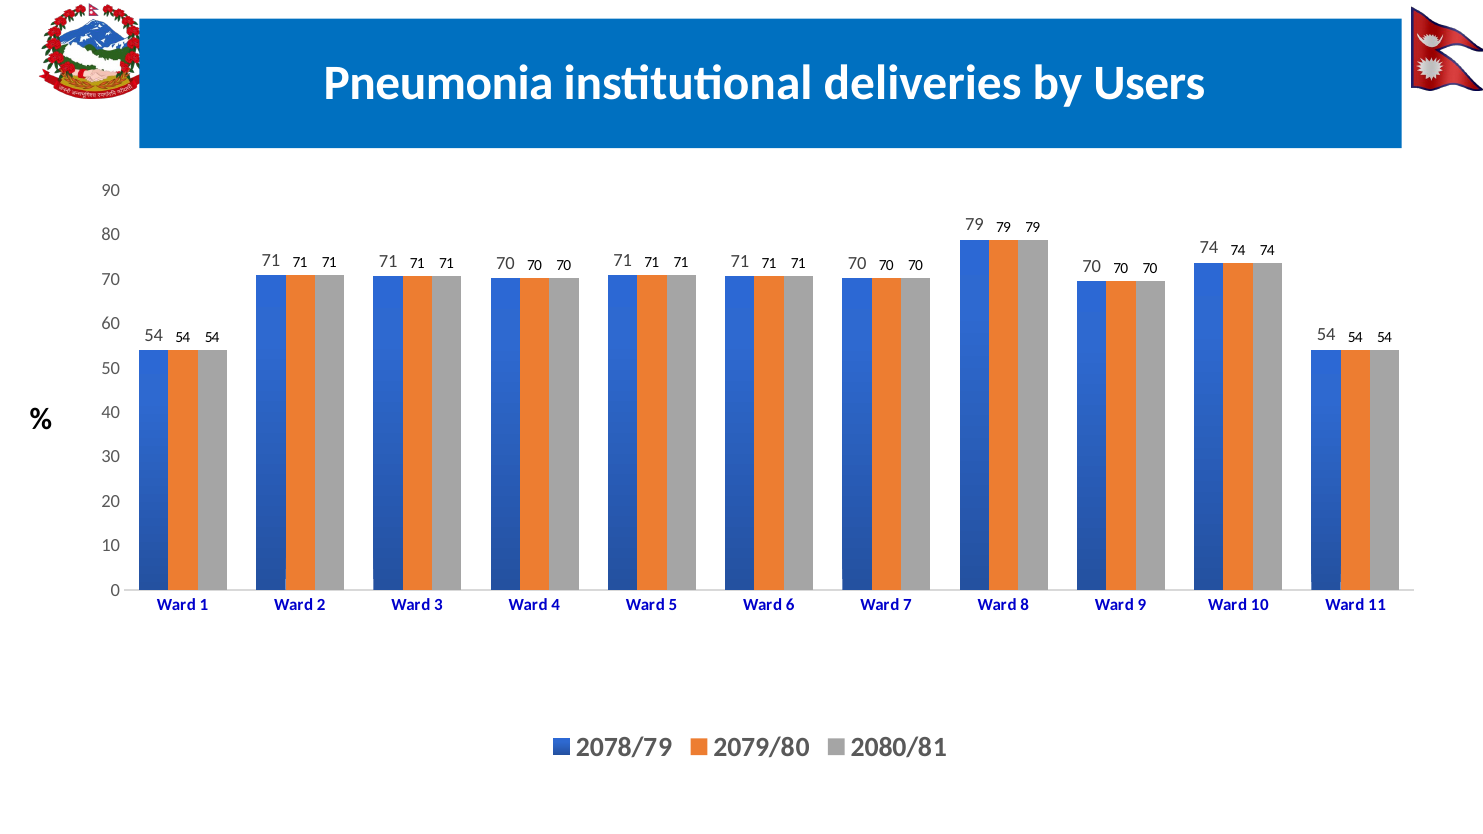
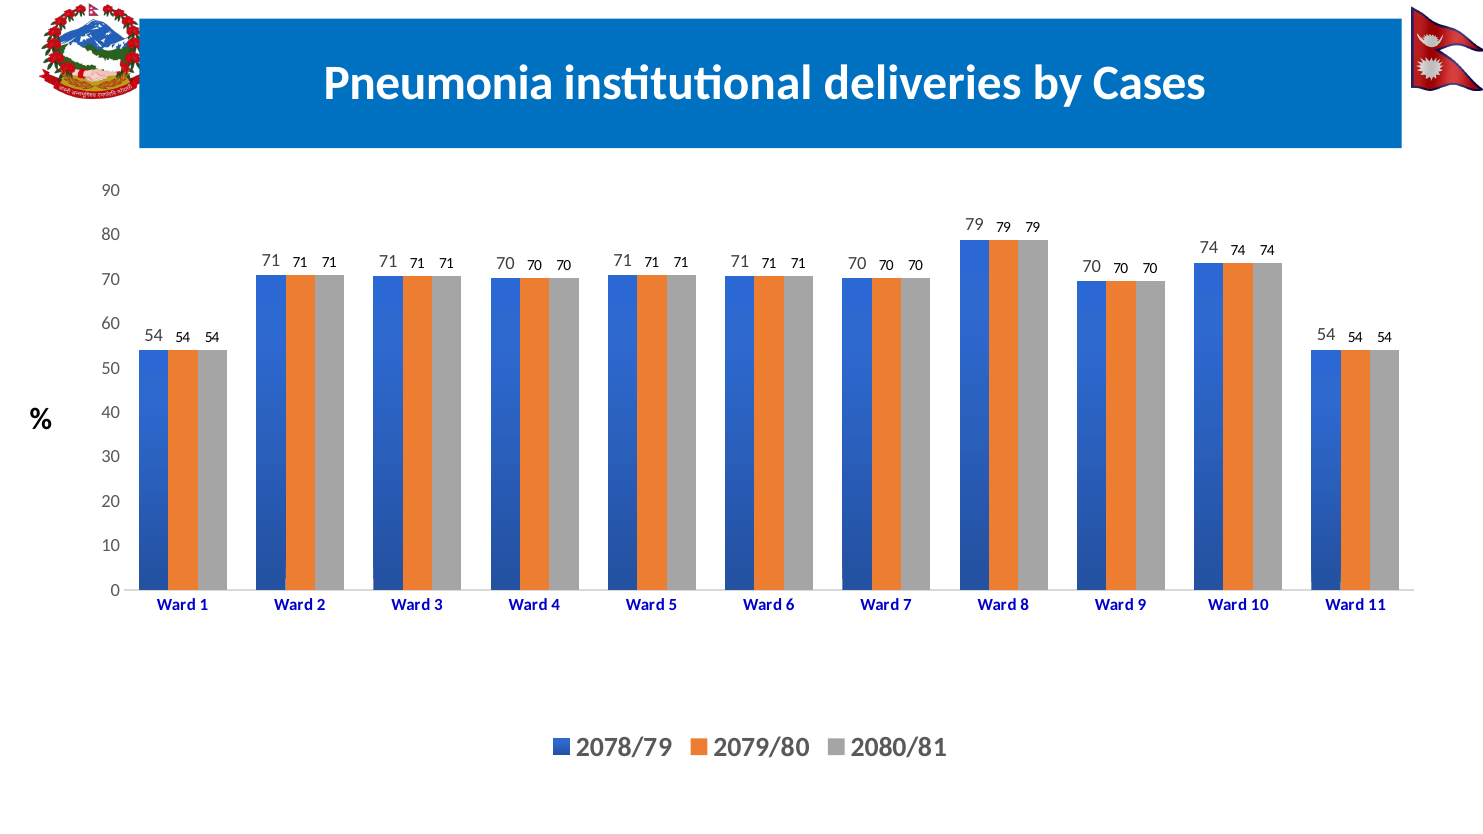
Users: Users -> Cases (1149, 83)
